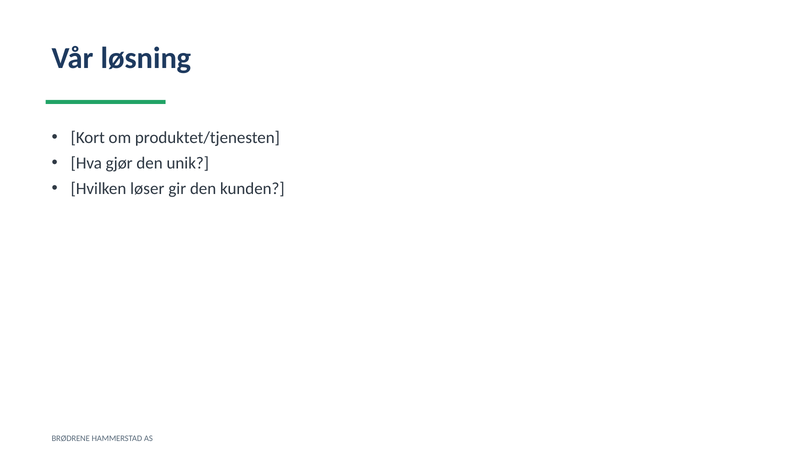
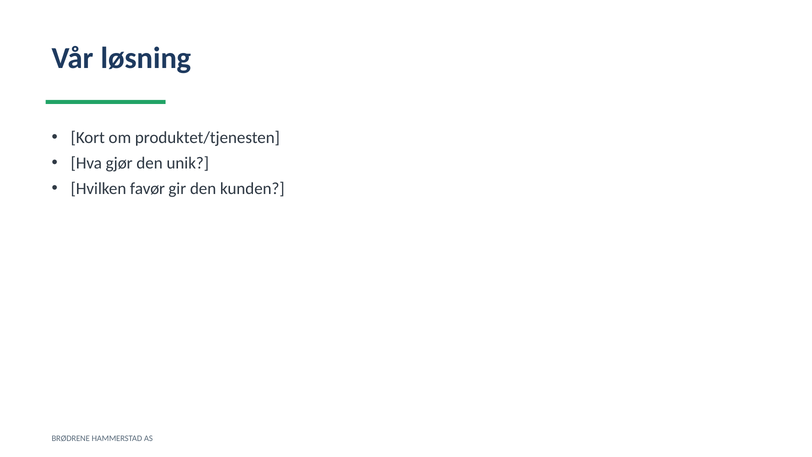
løser: løser -> favør (147, 188)
